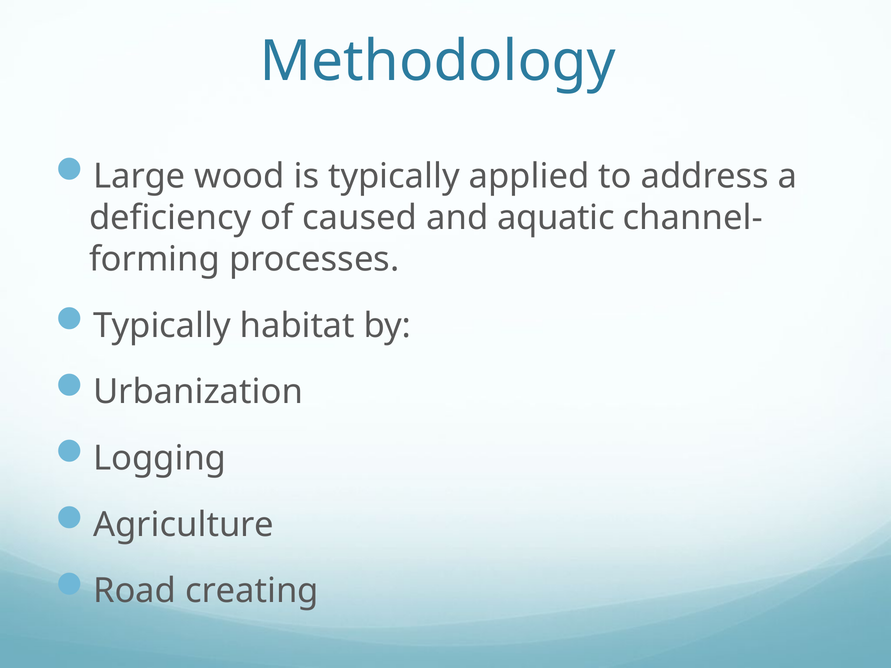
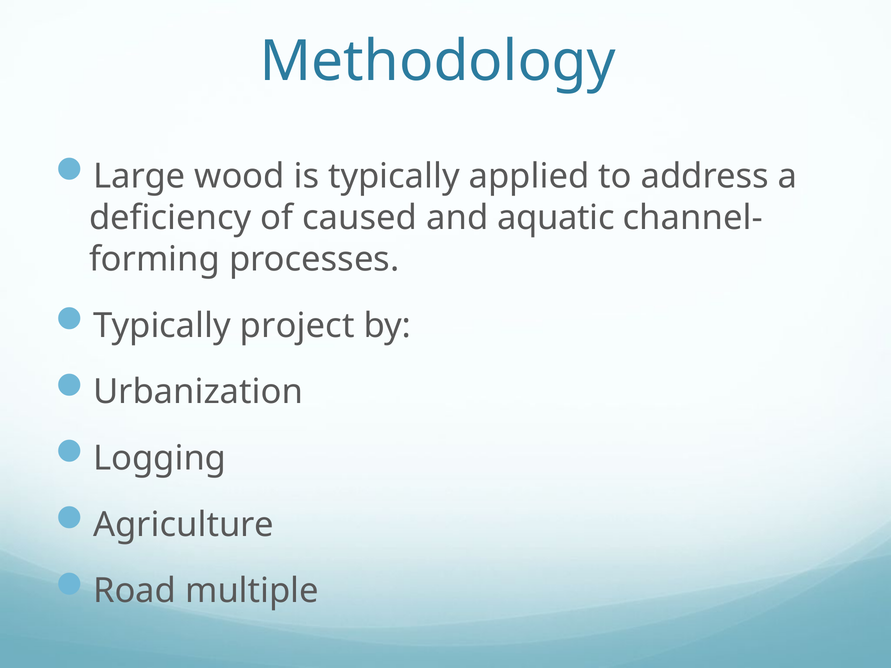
habitat: habitat -> project (297, 326)
creating: creating -> multiple (252, 591)
